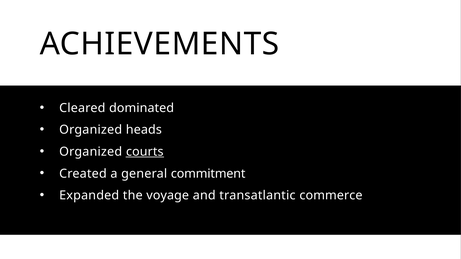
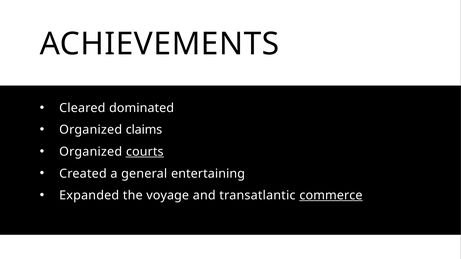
heads: heads -> claims (144, 130)
commitment: commitment -> entertaining (208, 174)
commerce underline: none -> present (331, 196)
